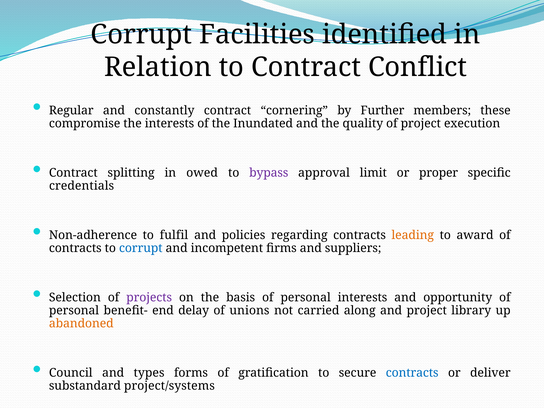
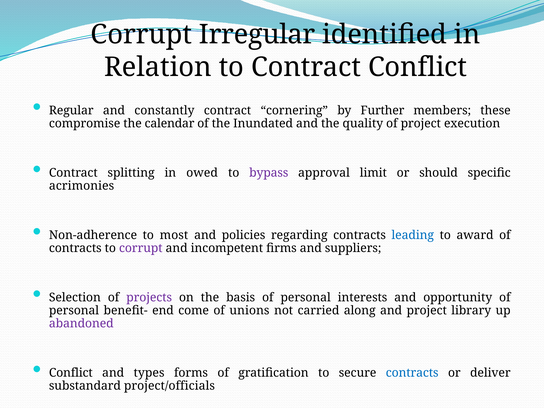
Facilities: Facilities -> Irregular (257, 35)
the interests: interests -> calendar (170, 124)
proper: proper -> should (439, 173)
credentials: credentials -> acrimonies (82, 186)
fulfil: fulfil -> most (174, 235)
leading colour: orange -> blue (413, 235)
corrupt colour: blue -> purple (141, 248)
delay: delay -> come (194, 310)
abandoned colour: orange -> purple (81, 324)
Council: Council -> Conflict (71, 373)
project/systems: project/systems -> project/officials (169, 386)
